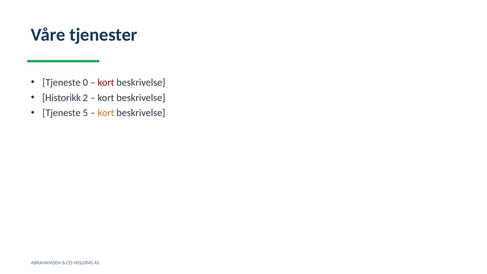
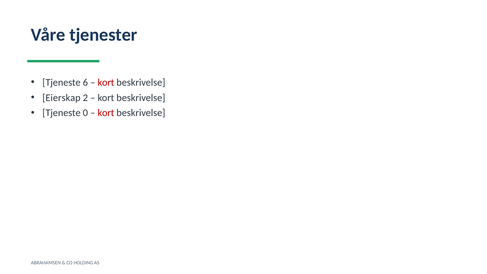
0: 0 -> 6 (85, 82)
Historikk: Historikk -> Eierskap (61, 98)
5: 5 -> 0 (85, 113)
kort colour: orange -> red (106, 113)
